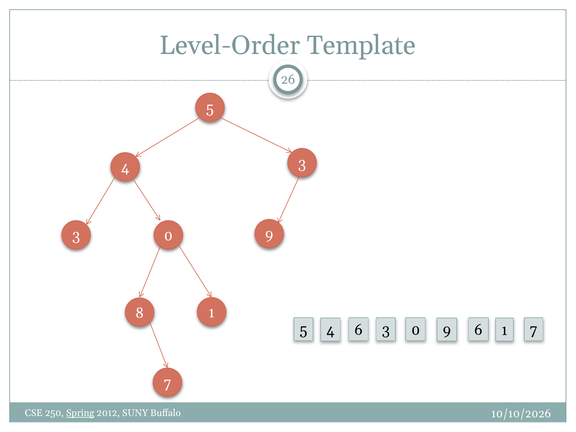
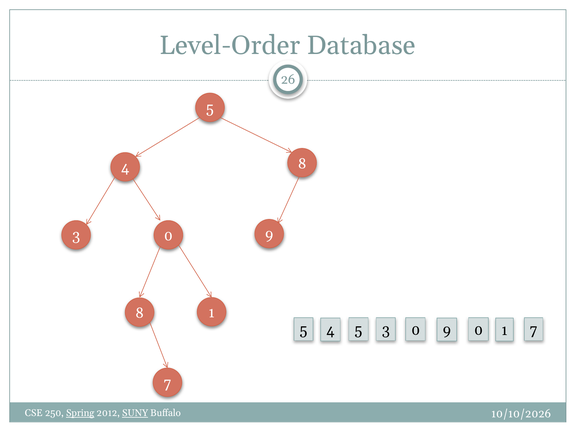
Template: Template -> Database (361, 45)
4 3: 3 -> 8 (302, 164)
4 6: 6 -> 5 (358, 330)
9 6: 6 -> 0 (478, 330)
SUNY underline: none -> present (135, 413)
